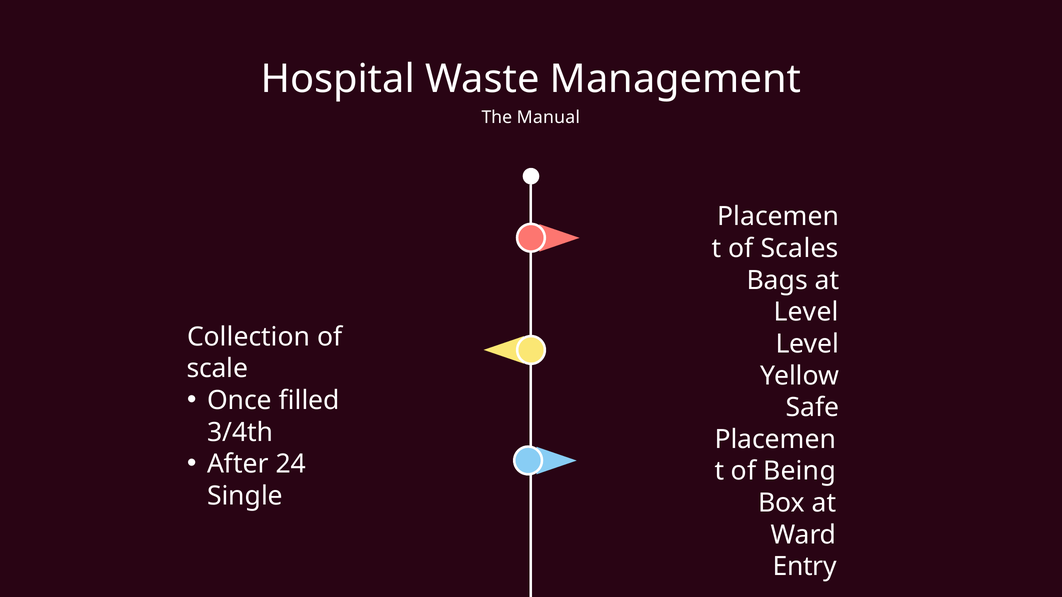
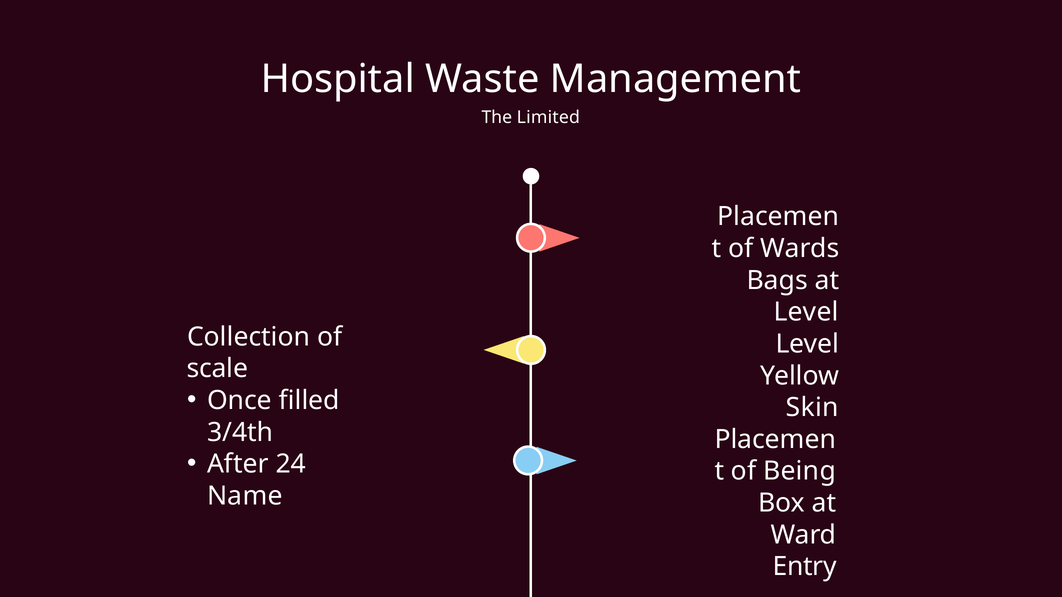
Manual: Manual -> Limited (548, 118)
Scales: Scales -> Wards (800, 249)
Safe: Safe -> Skin (812, 408)
Single: Single -> Name (245, 496)
